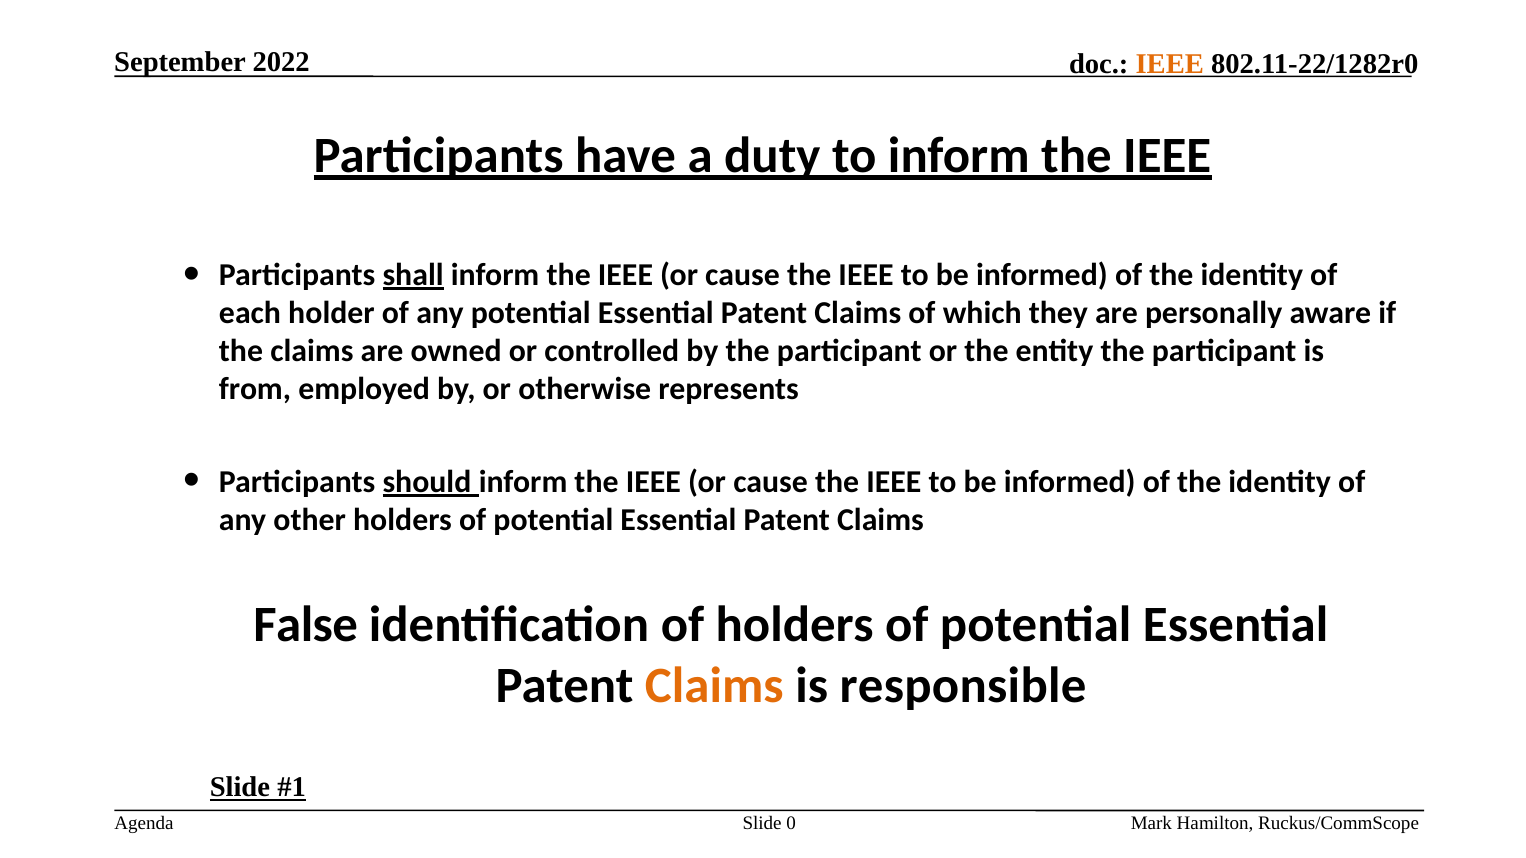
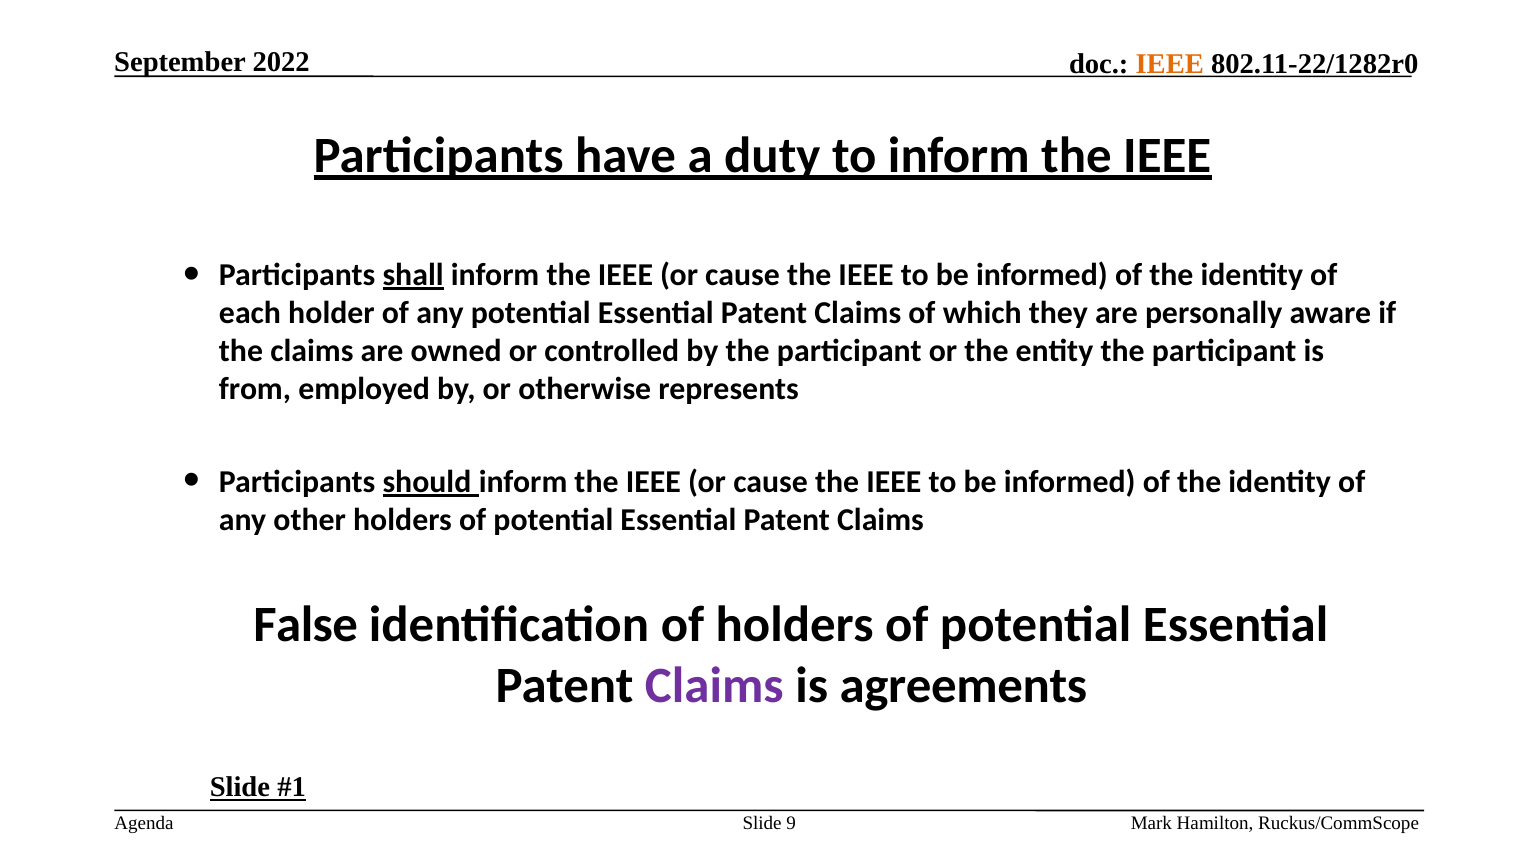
Claims colour: orange -> purple (714, 686)
responsible: responsible -> agreements (963, 686)
0: 0 -> 9 (791, 823)
